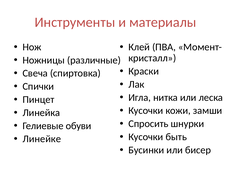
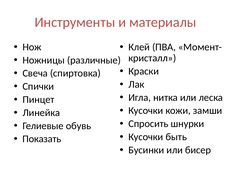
обуви: обуви -> обувь (78, 126)
Линейке: Линейке -> Показать (42, 139)
